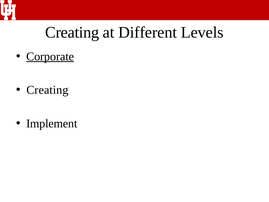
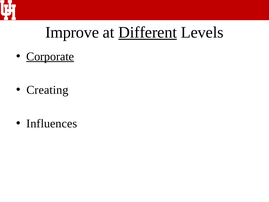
Creating: Creating -> Improve (72, 32)
Different underline: none -> present (148, 32)
Implement: Implement -> Influences (52, 123)
